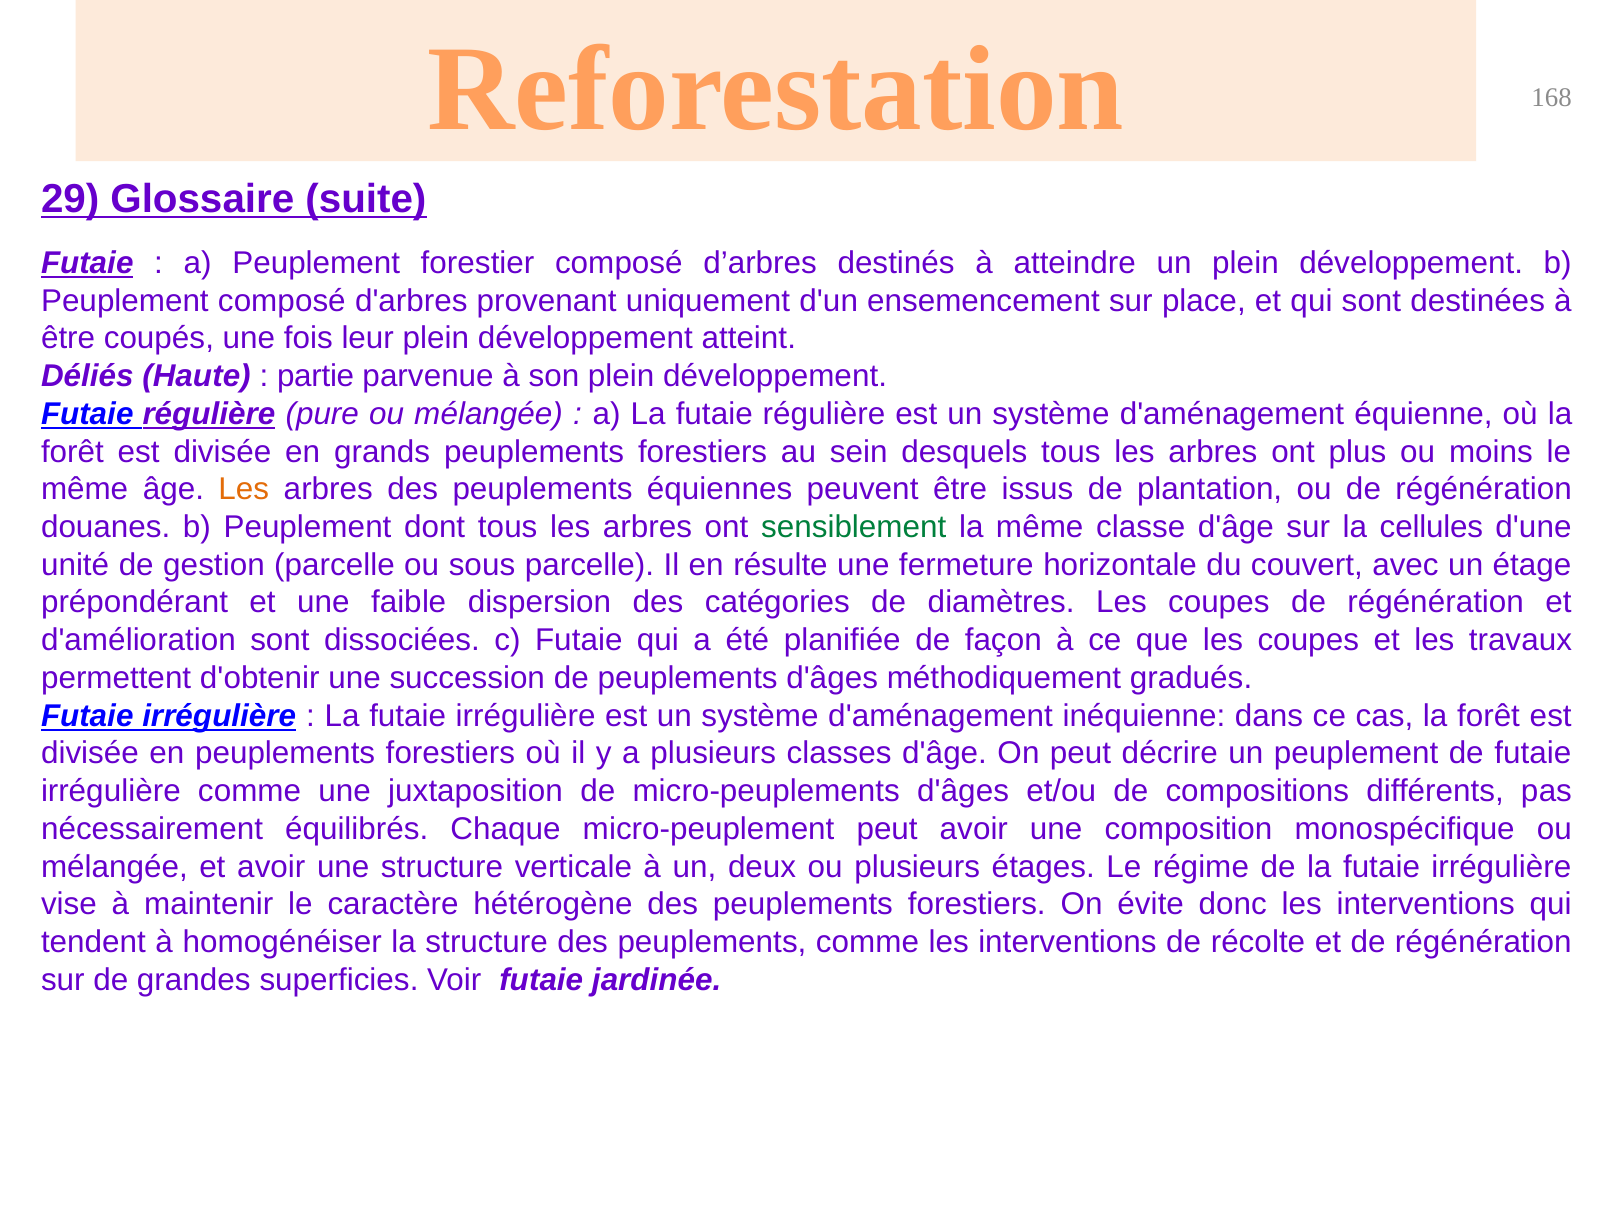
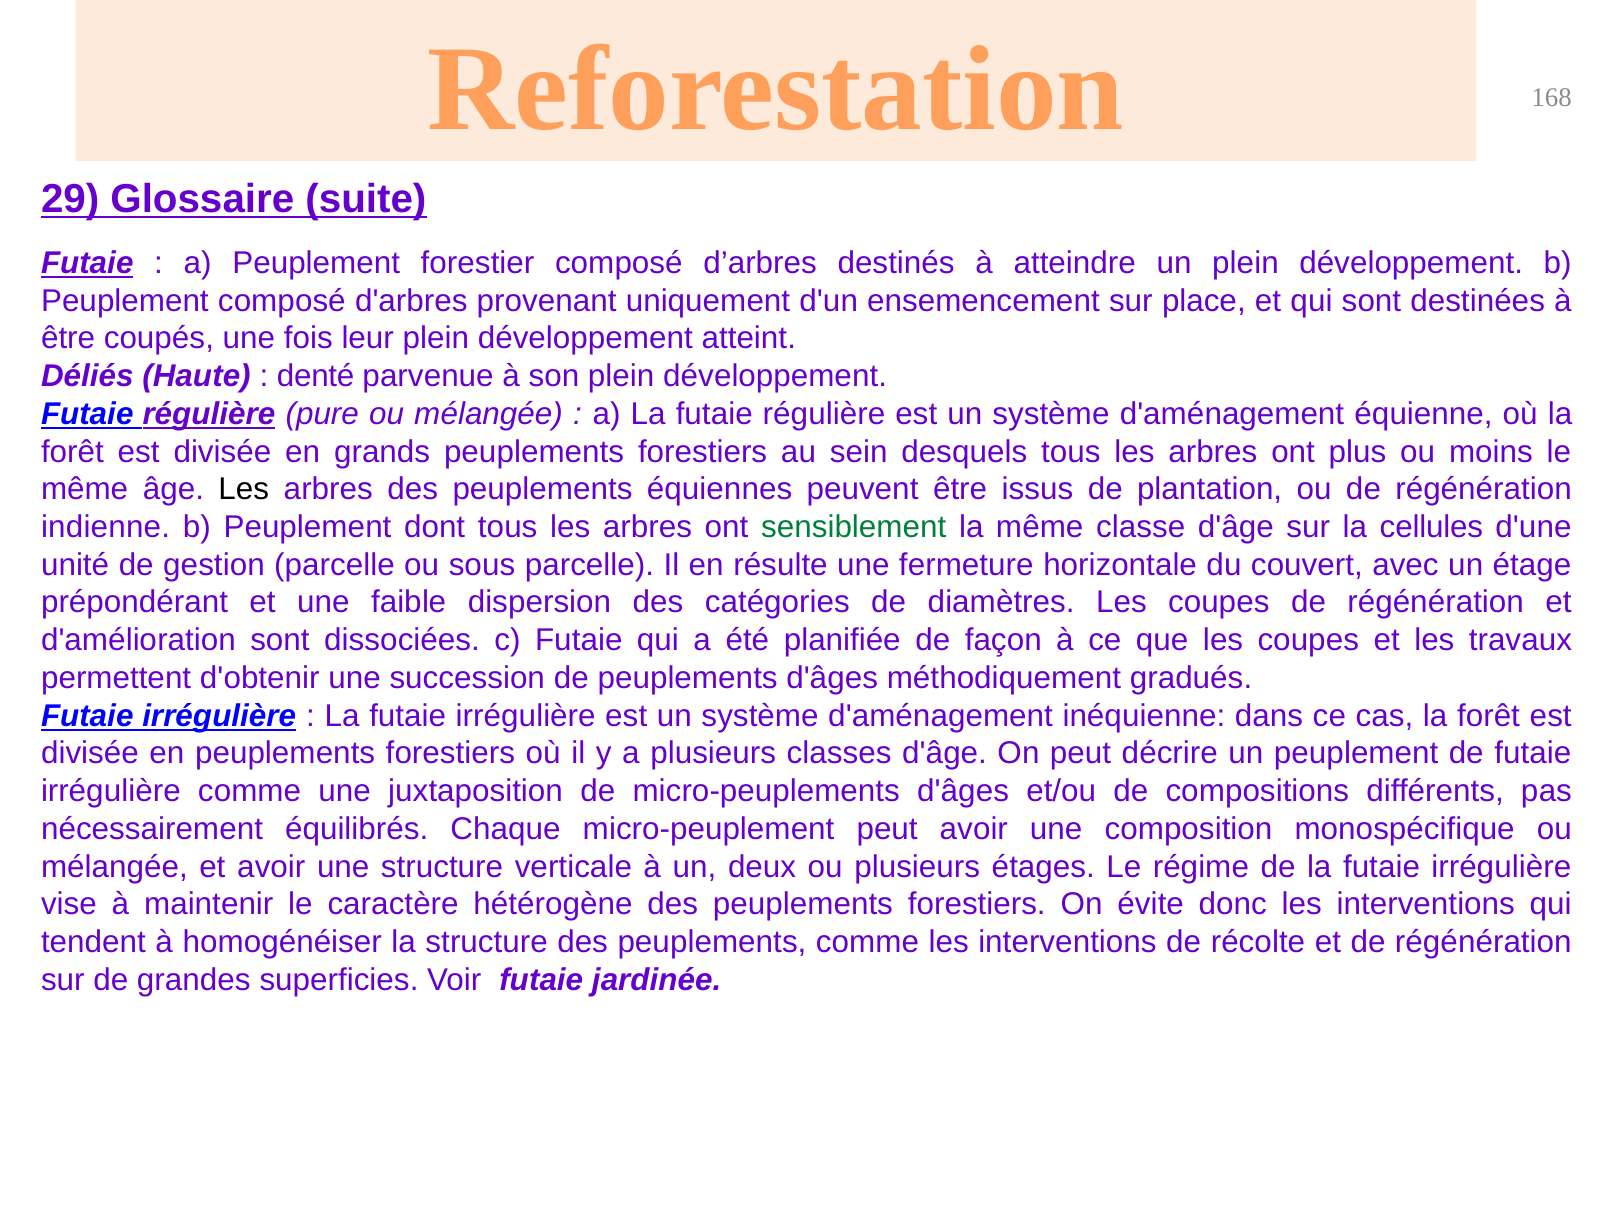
partie: partie -> denté (316, 376)
Les colour: orange -> black (244, 489)
douanes: douanes -> indienne (106, 527)
